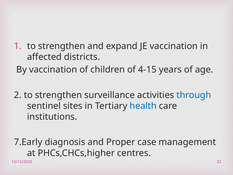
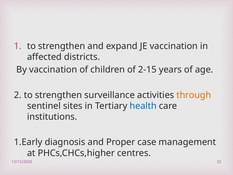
4-15: 4-15 -> 2-15 (147, 70)
through colour: blue -> orange (194, 95)
7.Early: 7.Early -> 1.Early (28, 142)
